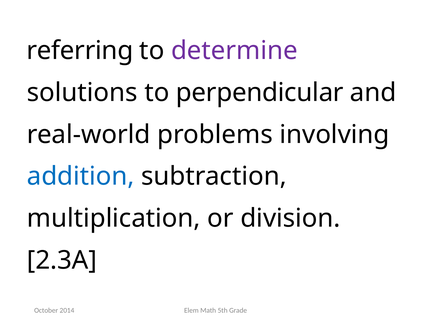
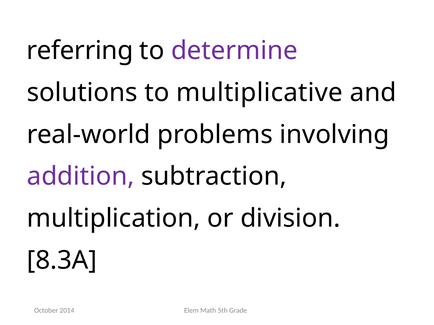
perpendicular: perpendicular -> multiplicative (260, 93)
addition colour: blue -> purple (81, 177)
2.3A: 2.3A -> 8.3A (62, 261)
